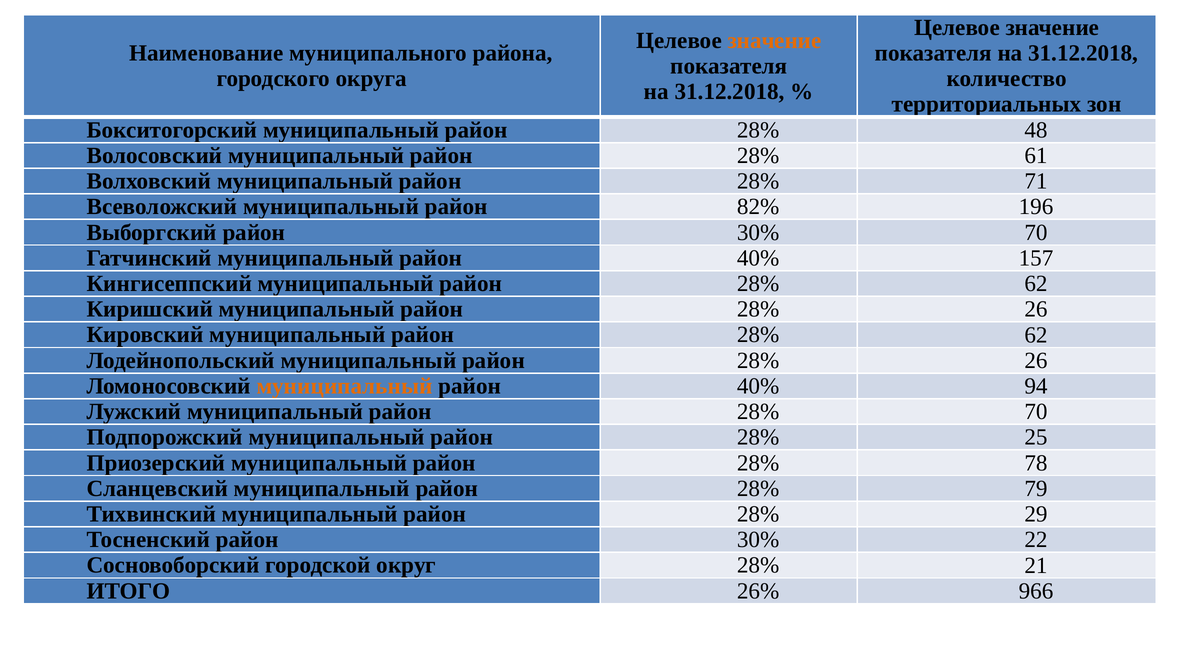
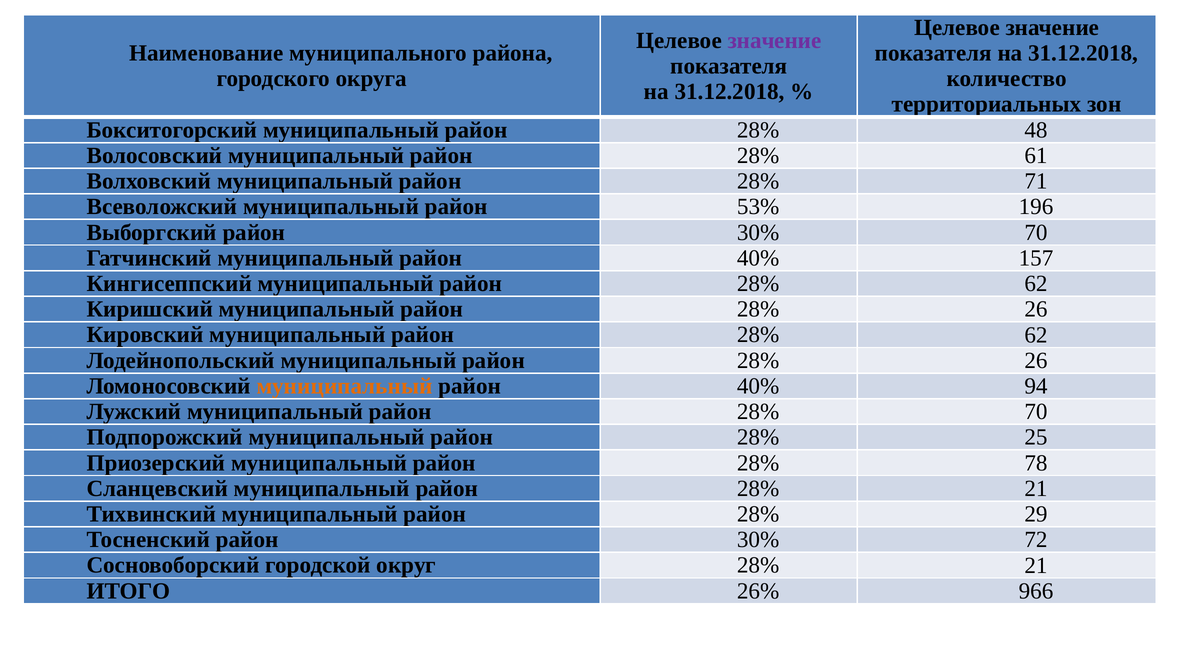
значение colour: orange -> purple (774, 40)
82%: 82% -> 53% (758, 207)
район 28% 79: 79 -> 21 (1036, 488)
22: 22 -> 72 (1036, 540)
